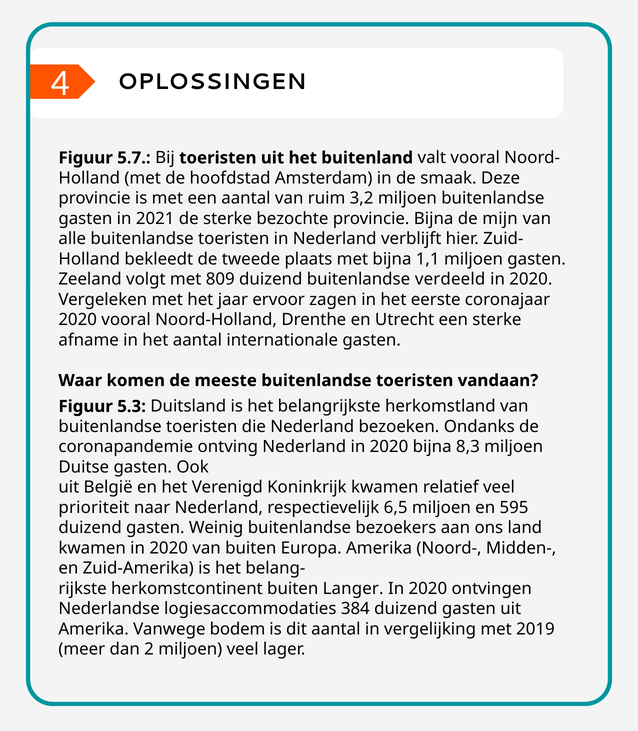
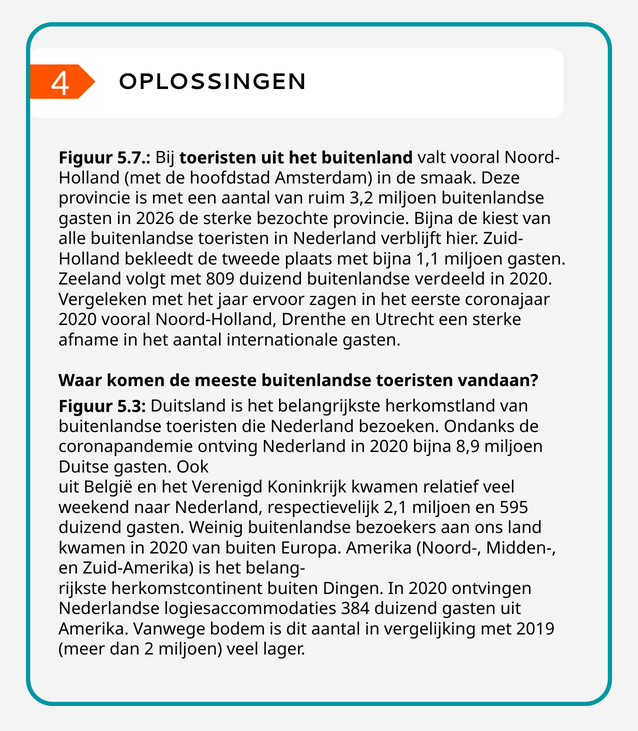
2021: 2021 -> 2026 (155, 219)
mijn: mijn -> kiest (500, 219)
8,3: 8,3 -> 8,9 (468, 447)
prioriteit: prioriteit -> weekend (94, 508)
6,5: 6,5 -> 2,1 (396, 508)
Langer: Langer -> Dingen (353, 589)
